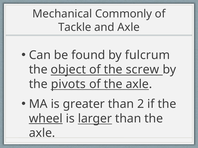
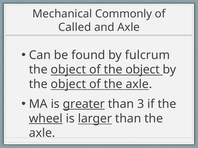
Tackle: Tackle -> Called (75, 27)
of the screw: screw -> object (143, 70)
pivots: pivots -> object (68, 84)
greater underline: none -> present (84, 104)
2: 2 -> 3 (141, 104)
